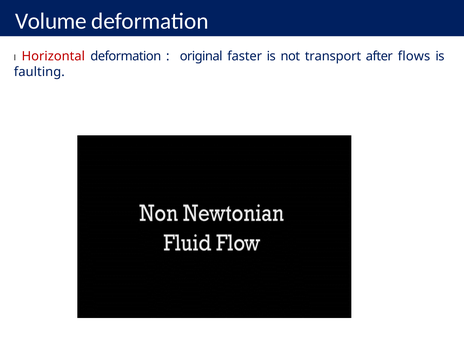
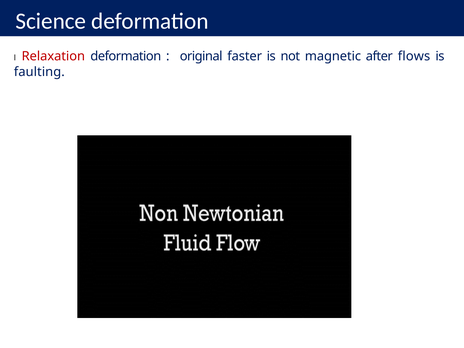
Volume: Volume -> Science (51, 21)
Horizontal: Horizontal -> Relaxation (53, 56)
transport: transport -> magnetic (333, 56)
